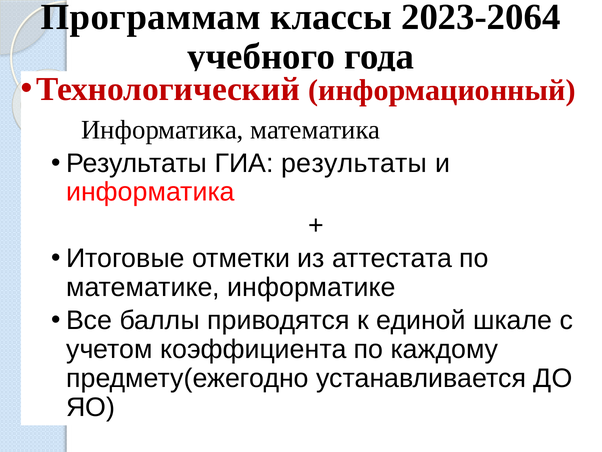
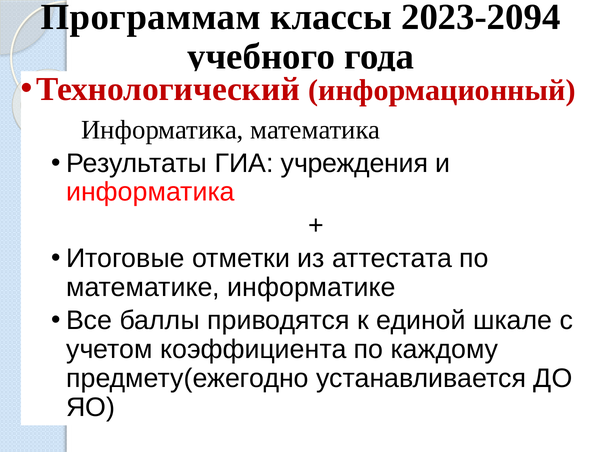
2023-2064: 2023-2064 -> 2023-2094 (481, 17)
ГИА результаты: результаты -> учреждения (354, 163)
